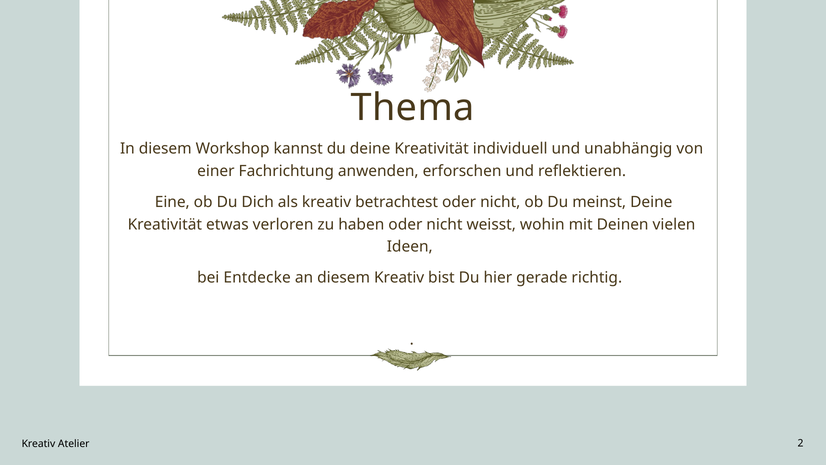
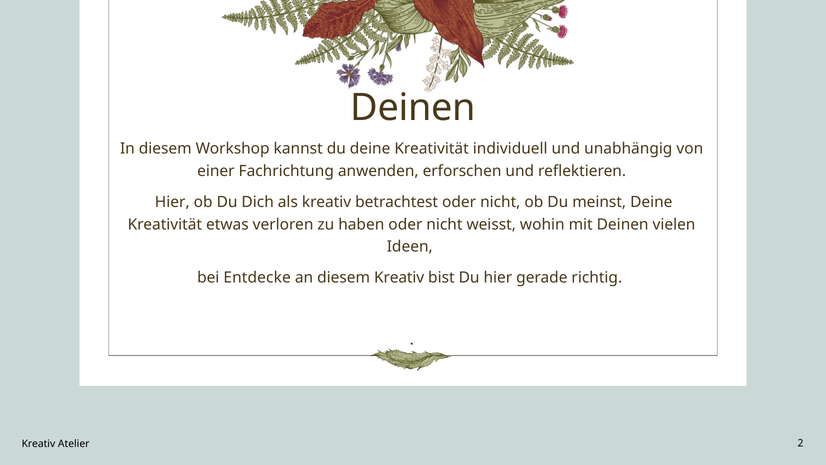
Thema: Thema -> Deinen (413, 108)
Eine: Eine -> Hier (172, 202)
